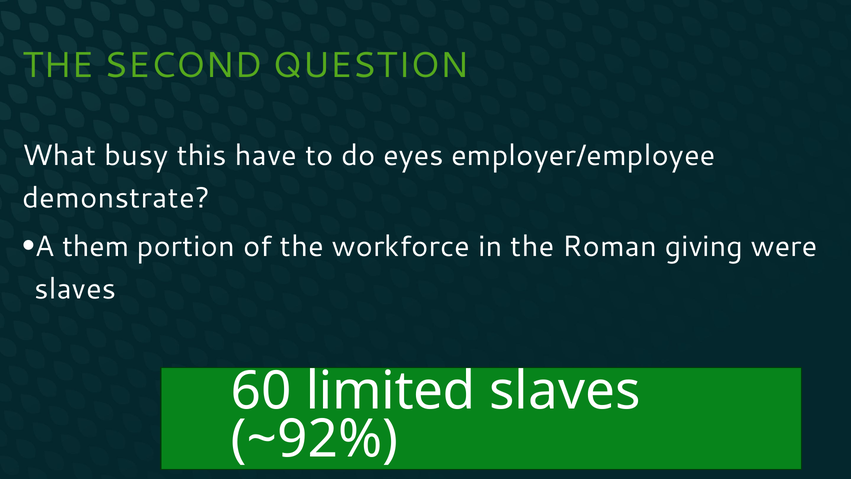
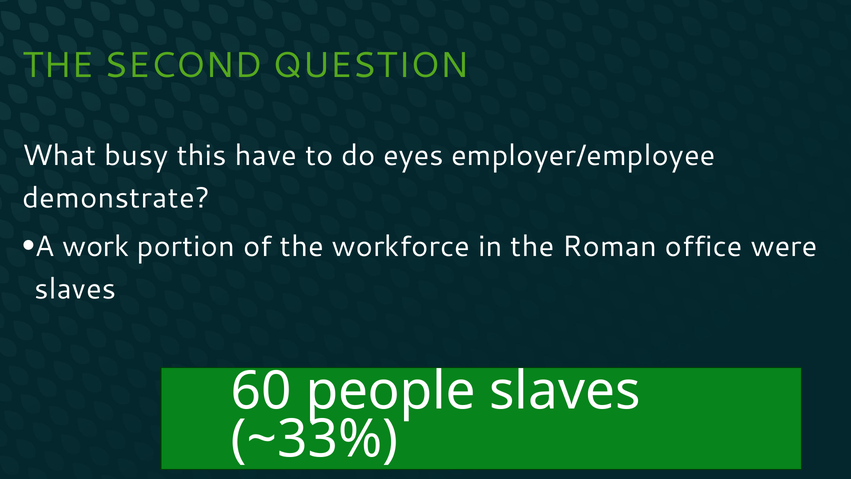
them: them -> work (96, 247)
giving: giving -> office (704, 247)
limited: limited -> people (391, 391)
~92%: ~92% -> ~33% (315, 439)
